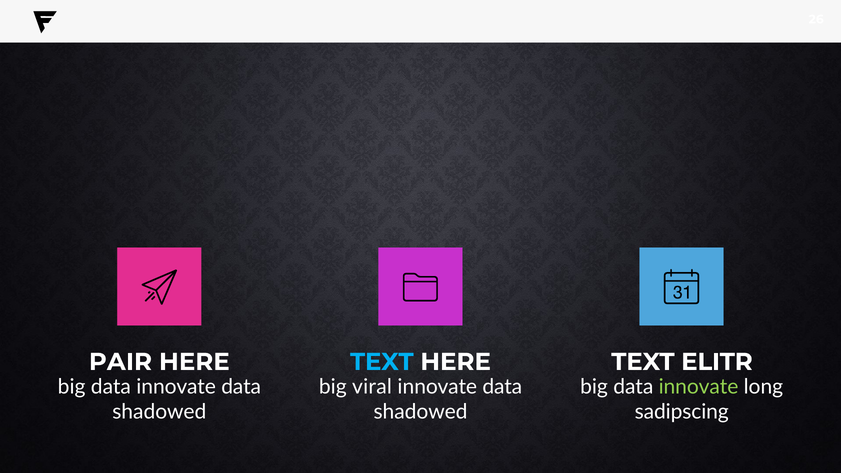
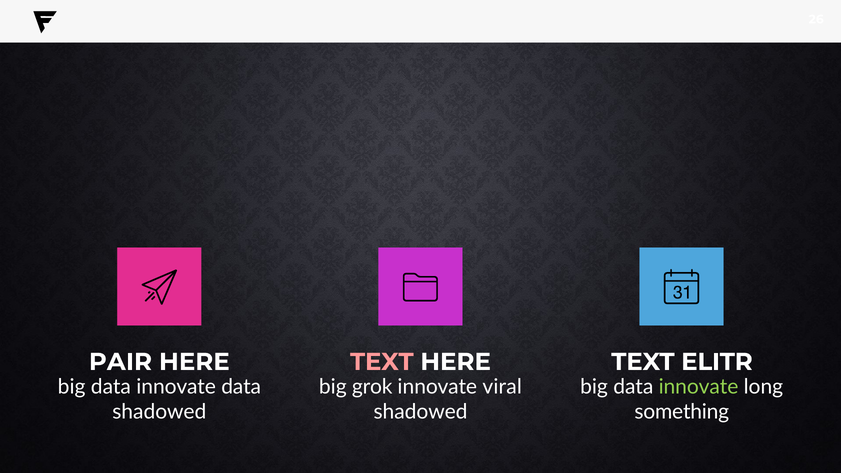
TEXT colour: light blue -> pink (382, 362)
viral: viral -> grok (372, 387)
data: data -> viral (502, 387)
sadipscing: sadipscing -> something (682, 412)
